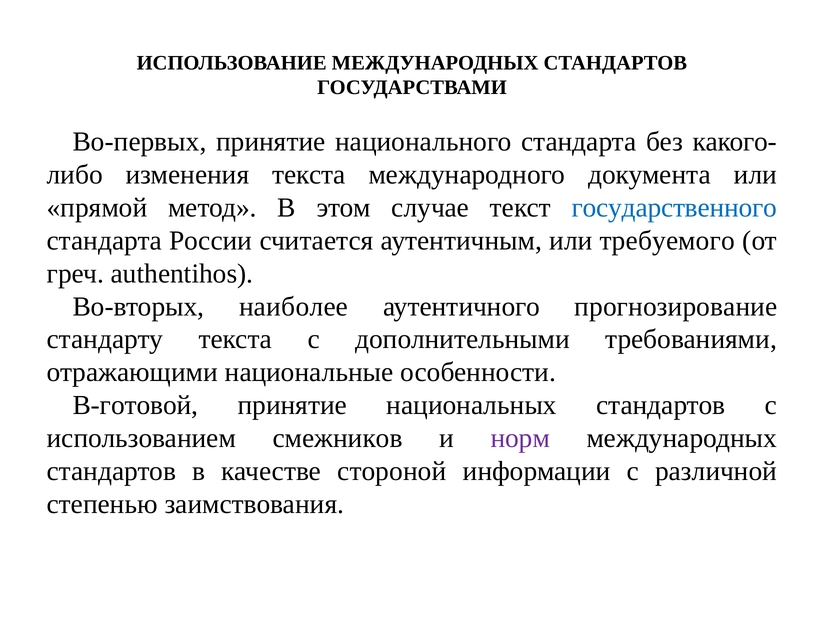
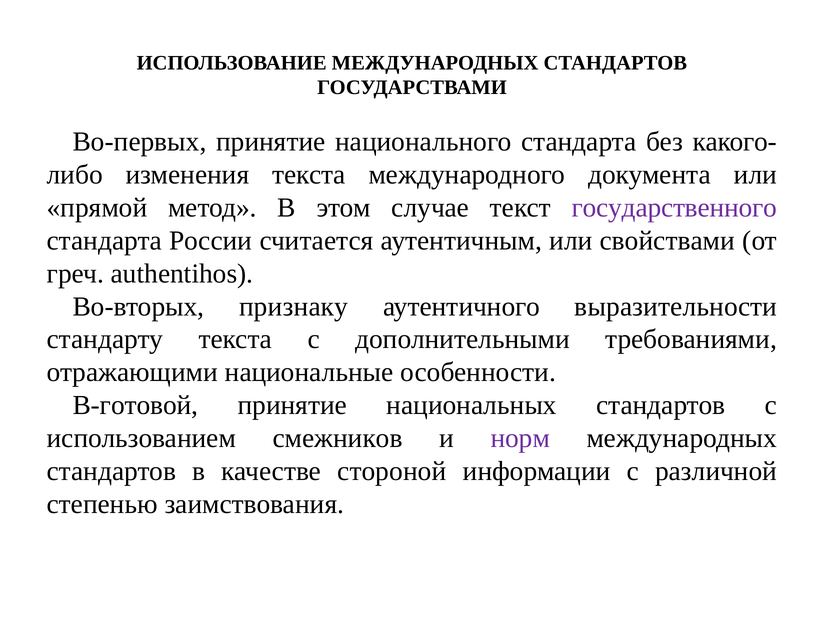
государственного colour: blue -> purple (674, 208)
требуемого: требуемого -> свойствами (667, 241)
наиболее: наиболее -> признаку (294, 306)
прогнозирование: прогнозирование -> выразительности (676, 306)
